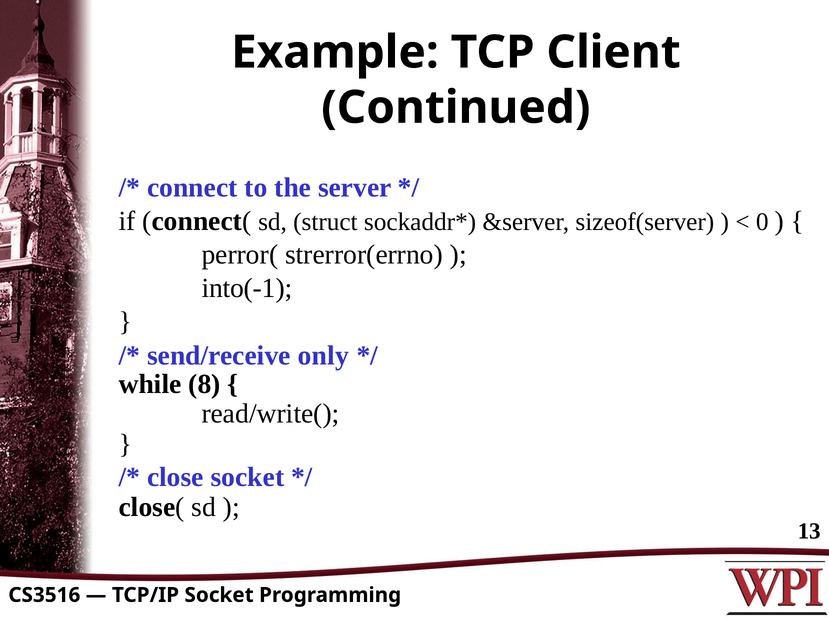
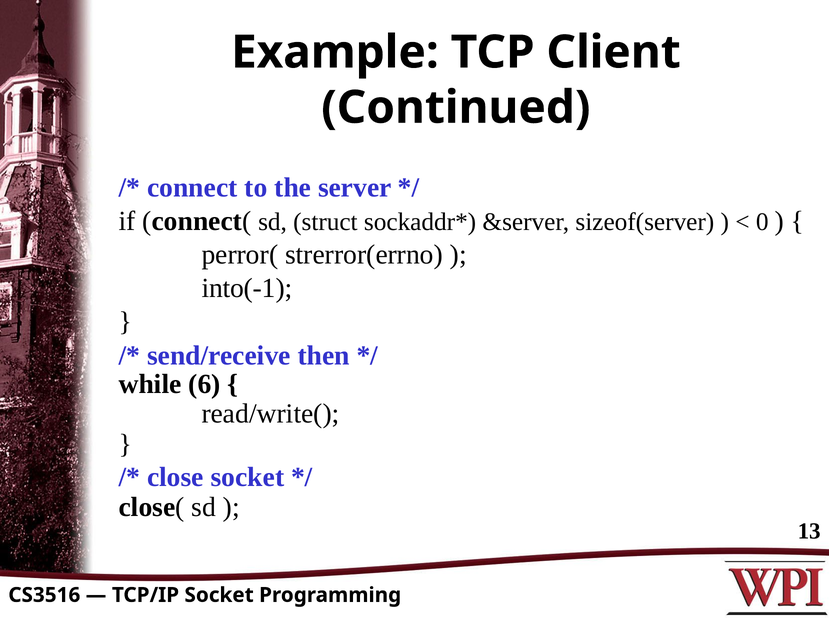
only: only -> then (324, 355)
8: 8 -> 6 (205, 384)
